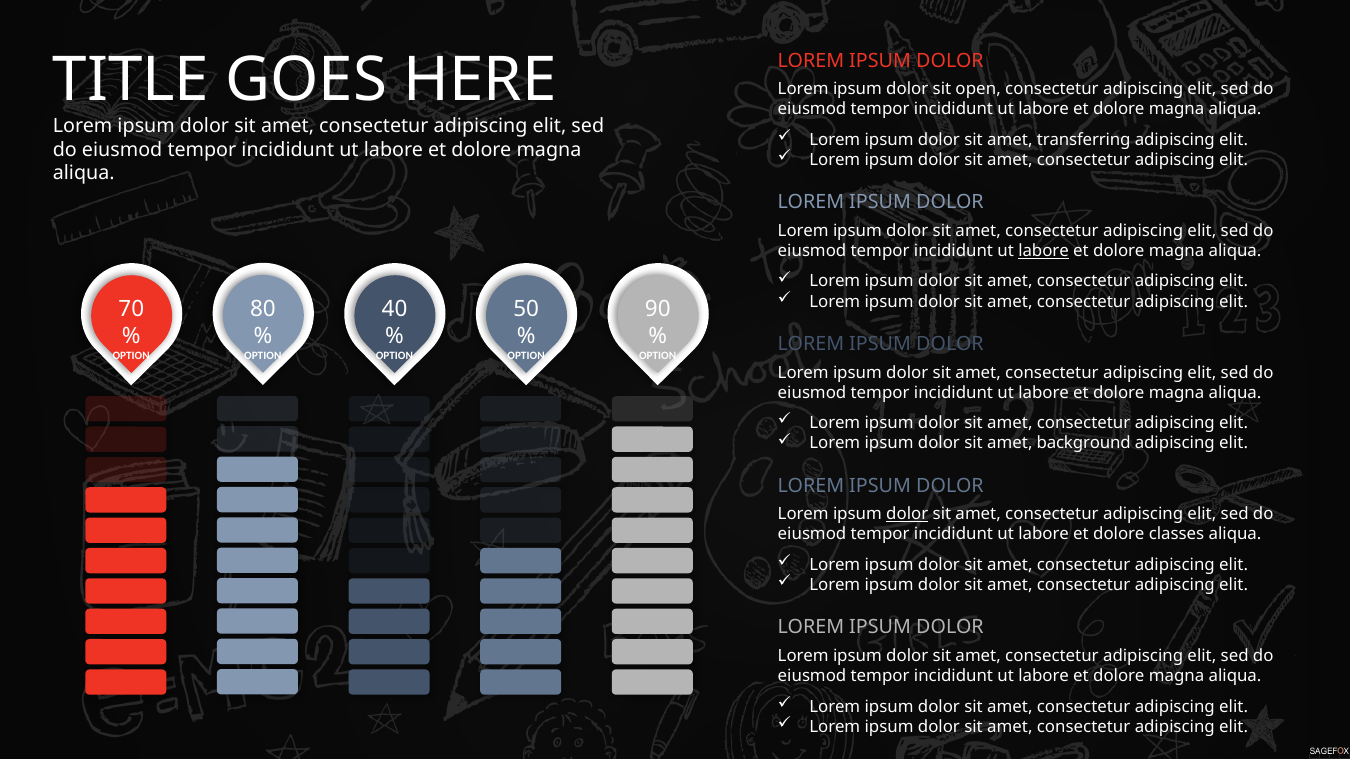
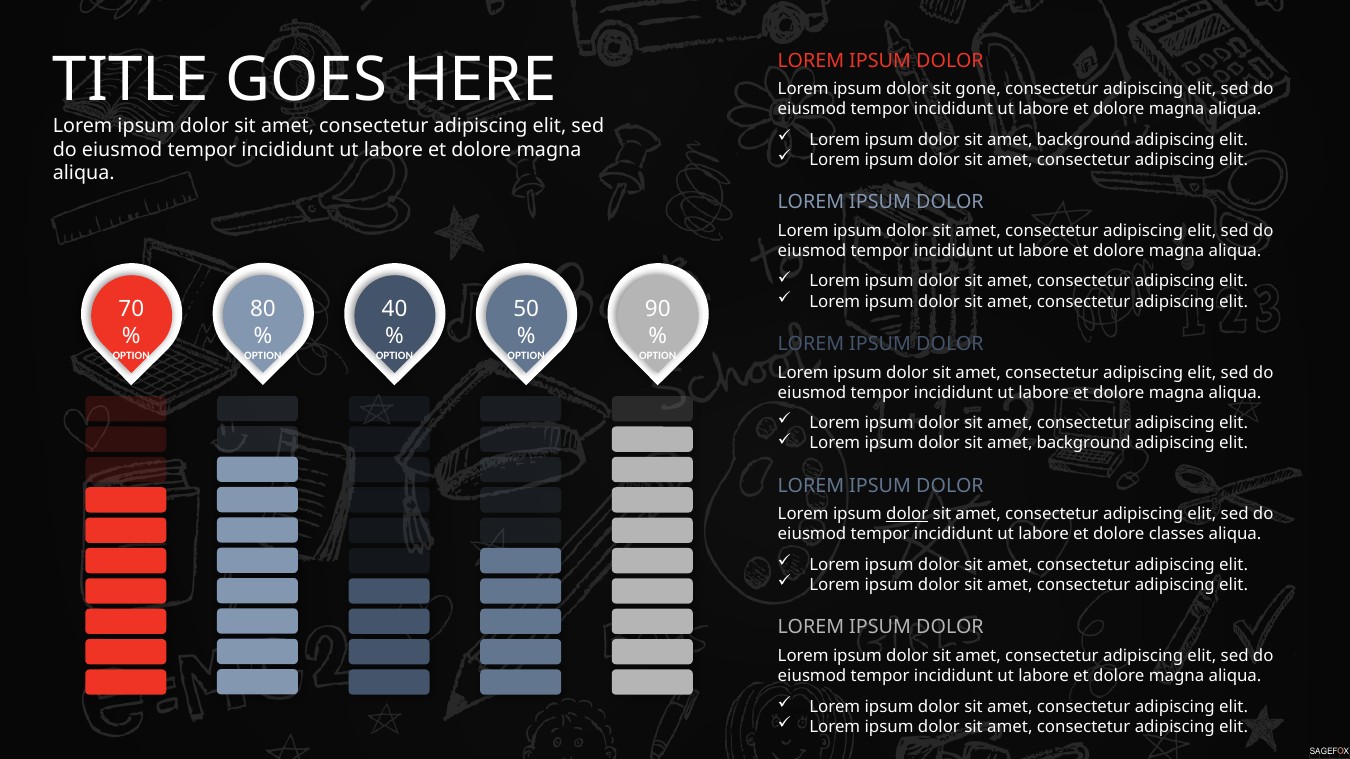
open: open -> gone (978, 89)
transferring: transferring -> background (1084, 140)
labore underline: present -> none (1044, 251)
